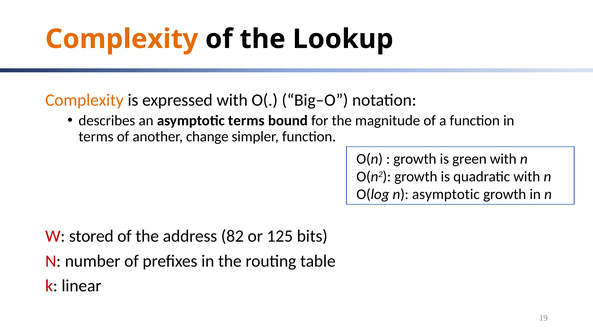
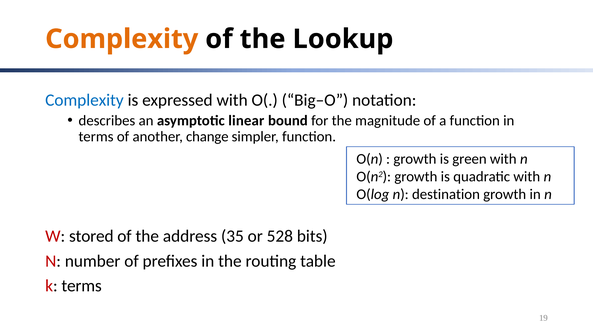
Complexity colour: orange -> blue (84, 100)
asymptotic terms: terms -> linear (246, 121)
n asymptotic: asymptotic -> destination (446, 195)
82: 82 -> 35 (232, 237)
125: 125 -> 528 (280, 237)
k linear: linear -> terms (82, 286)
